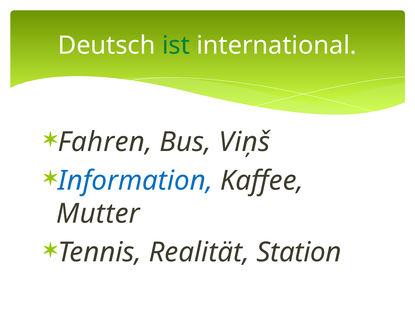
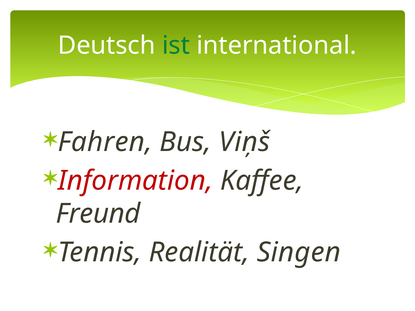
Information colour: blue -> red (135, 181)
Mutter: Mutter -> Freund (98, 214)
Station: Station -> Singen (299, 253)
